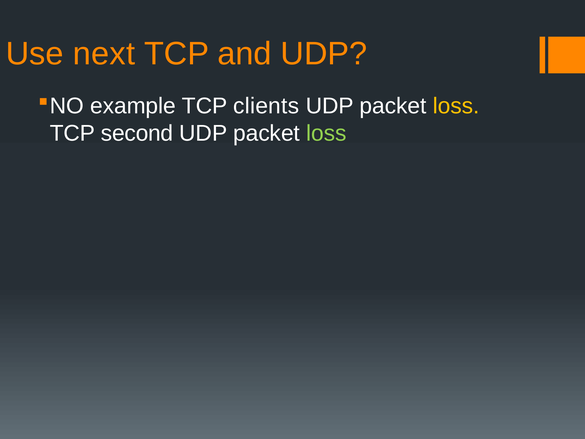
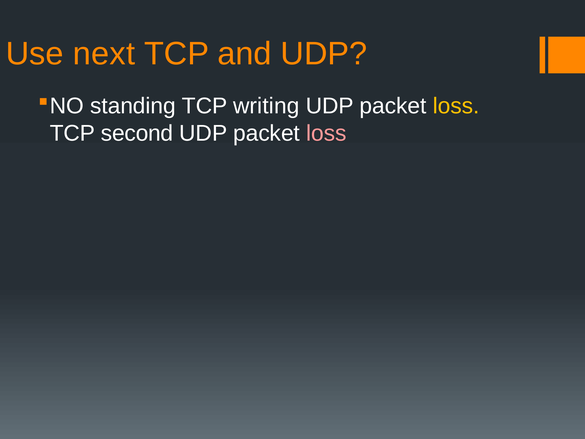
example: example -> standing (133, 106)
clients: clients -> writing (266, 106)
loss colour: light green -> pink (326, 133)
